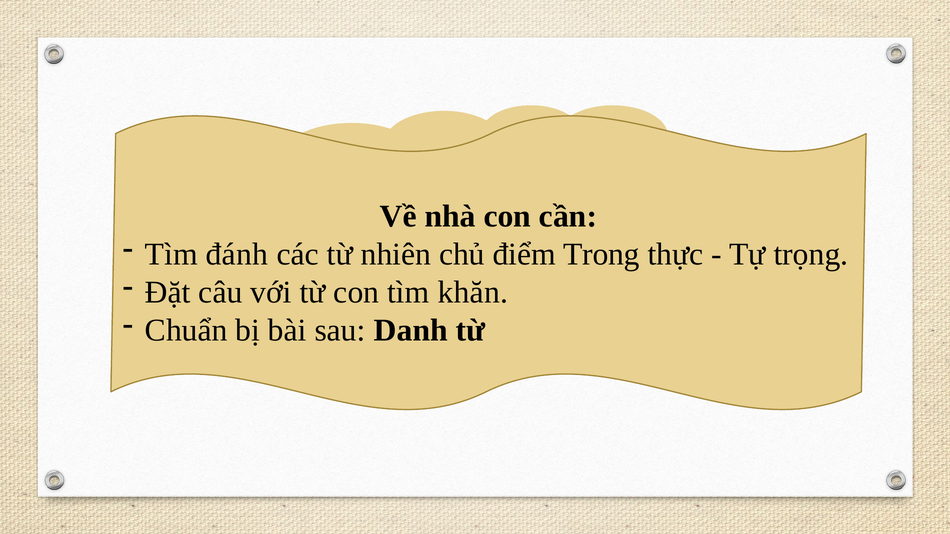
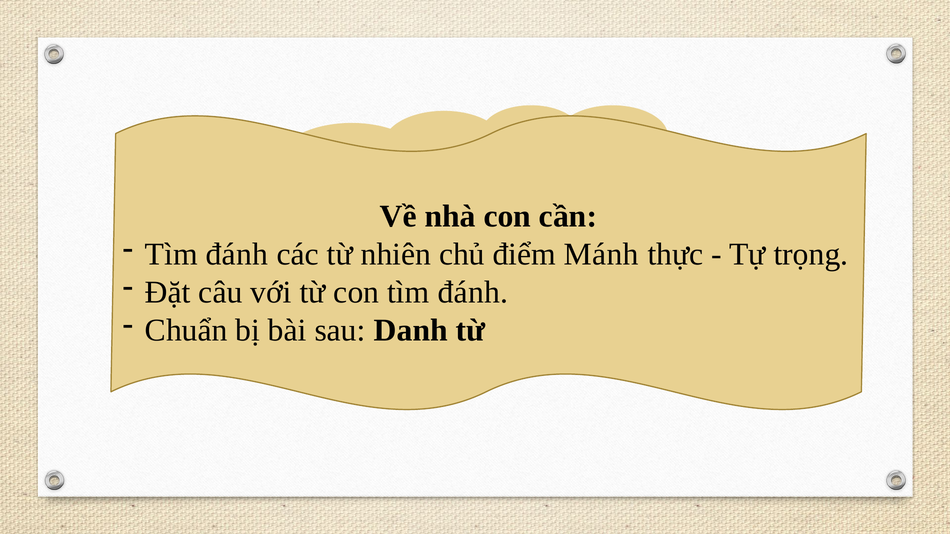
Trong: Trong -> Mánh (601, 254)
con tìm khăn: khăn -> đánh (473, 292)
